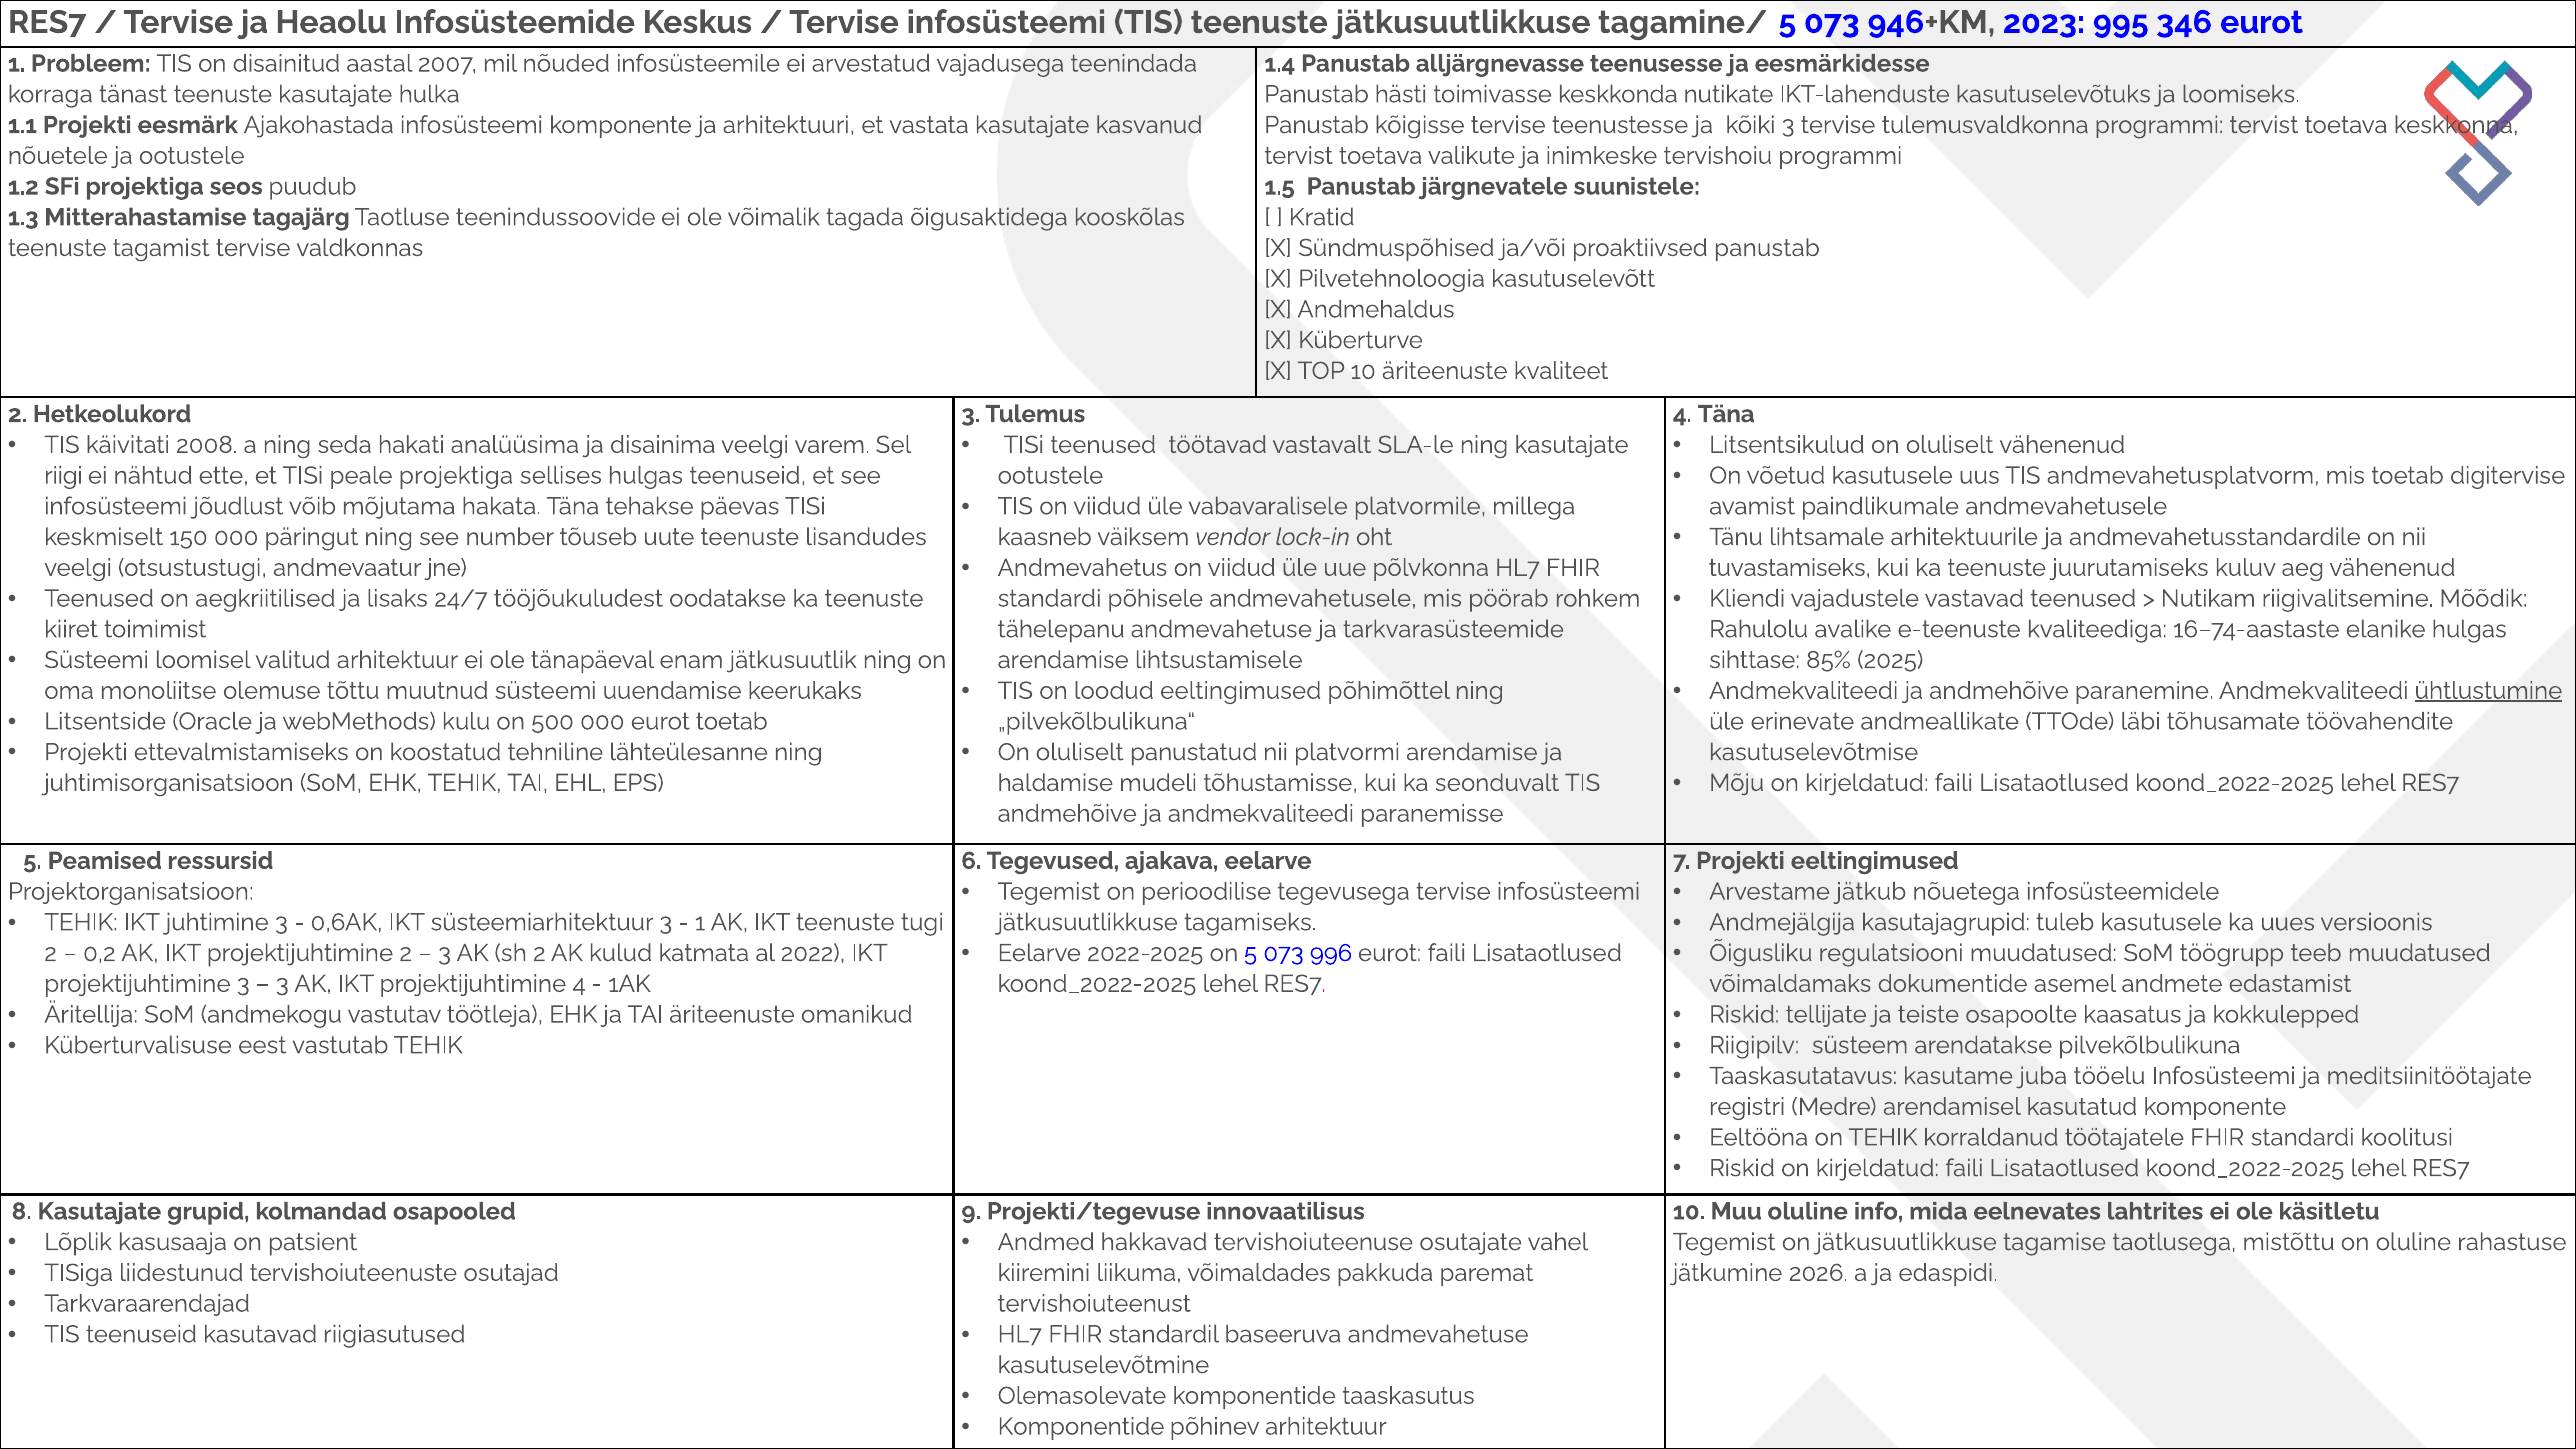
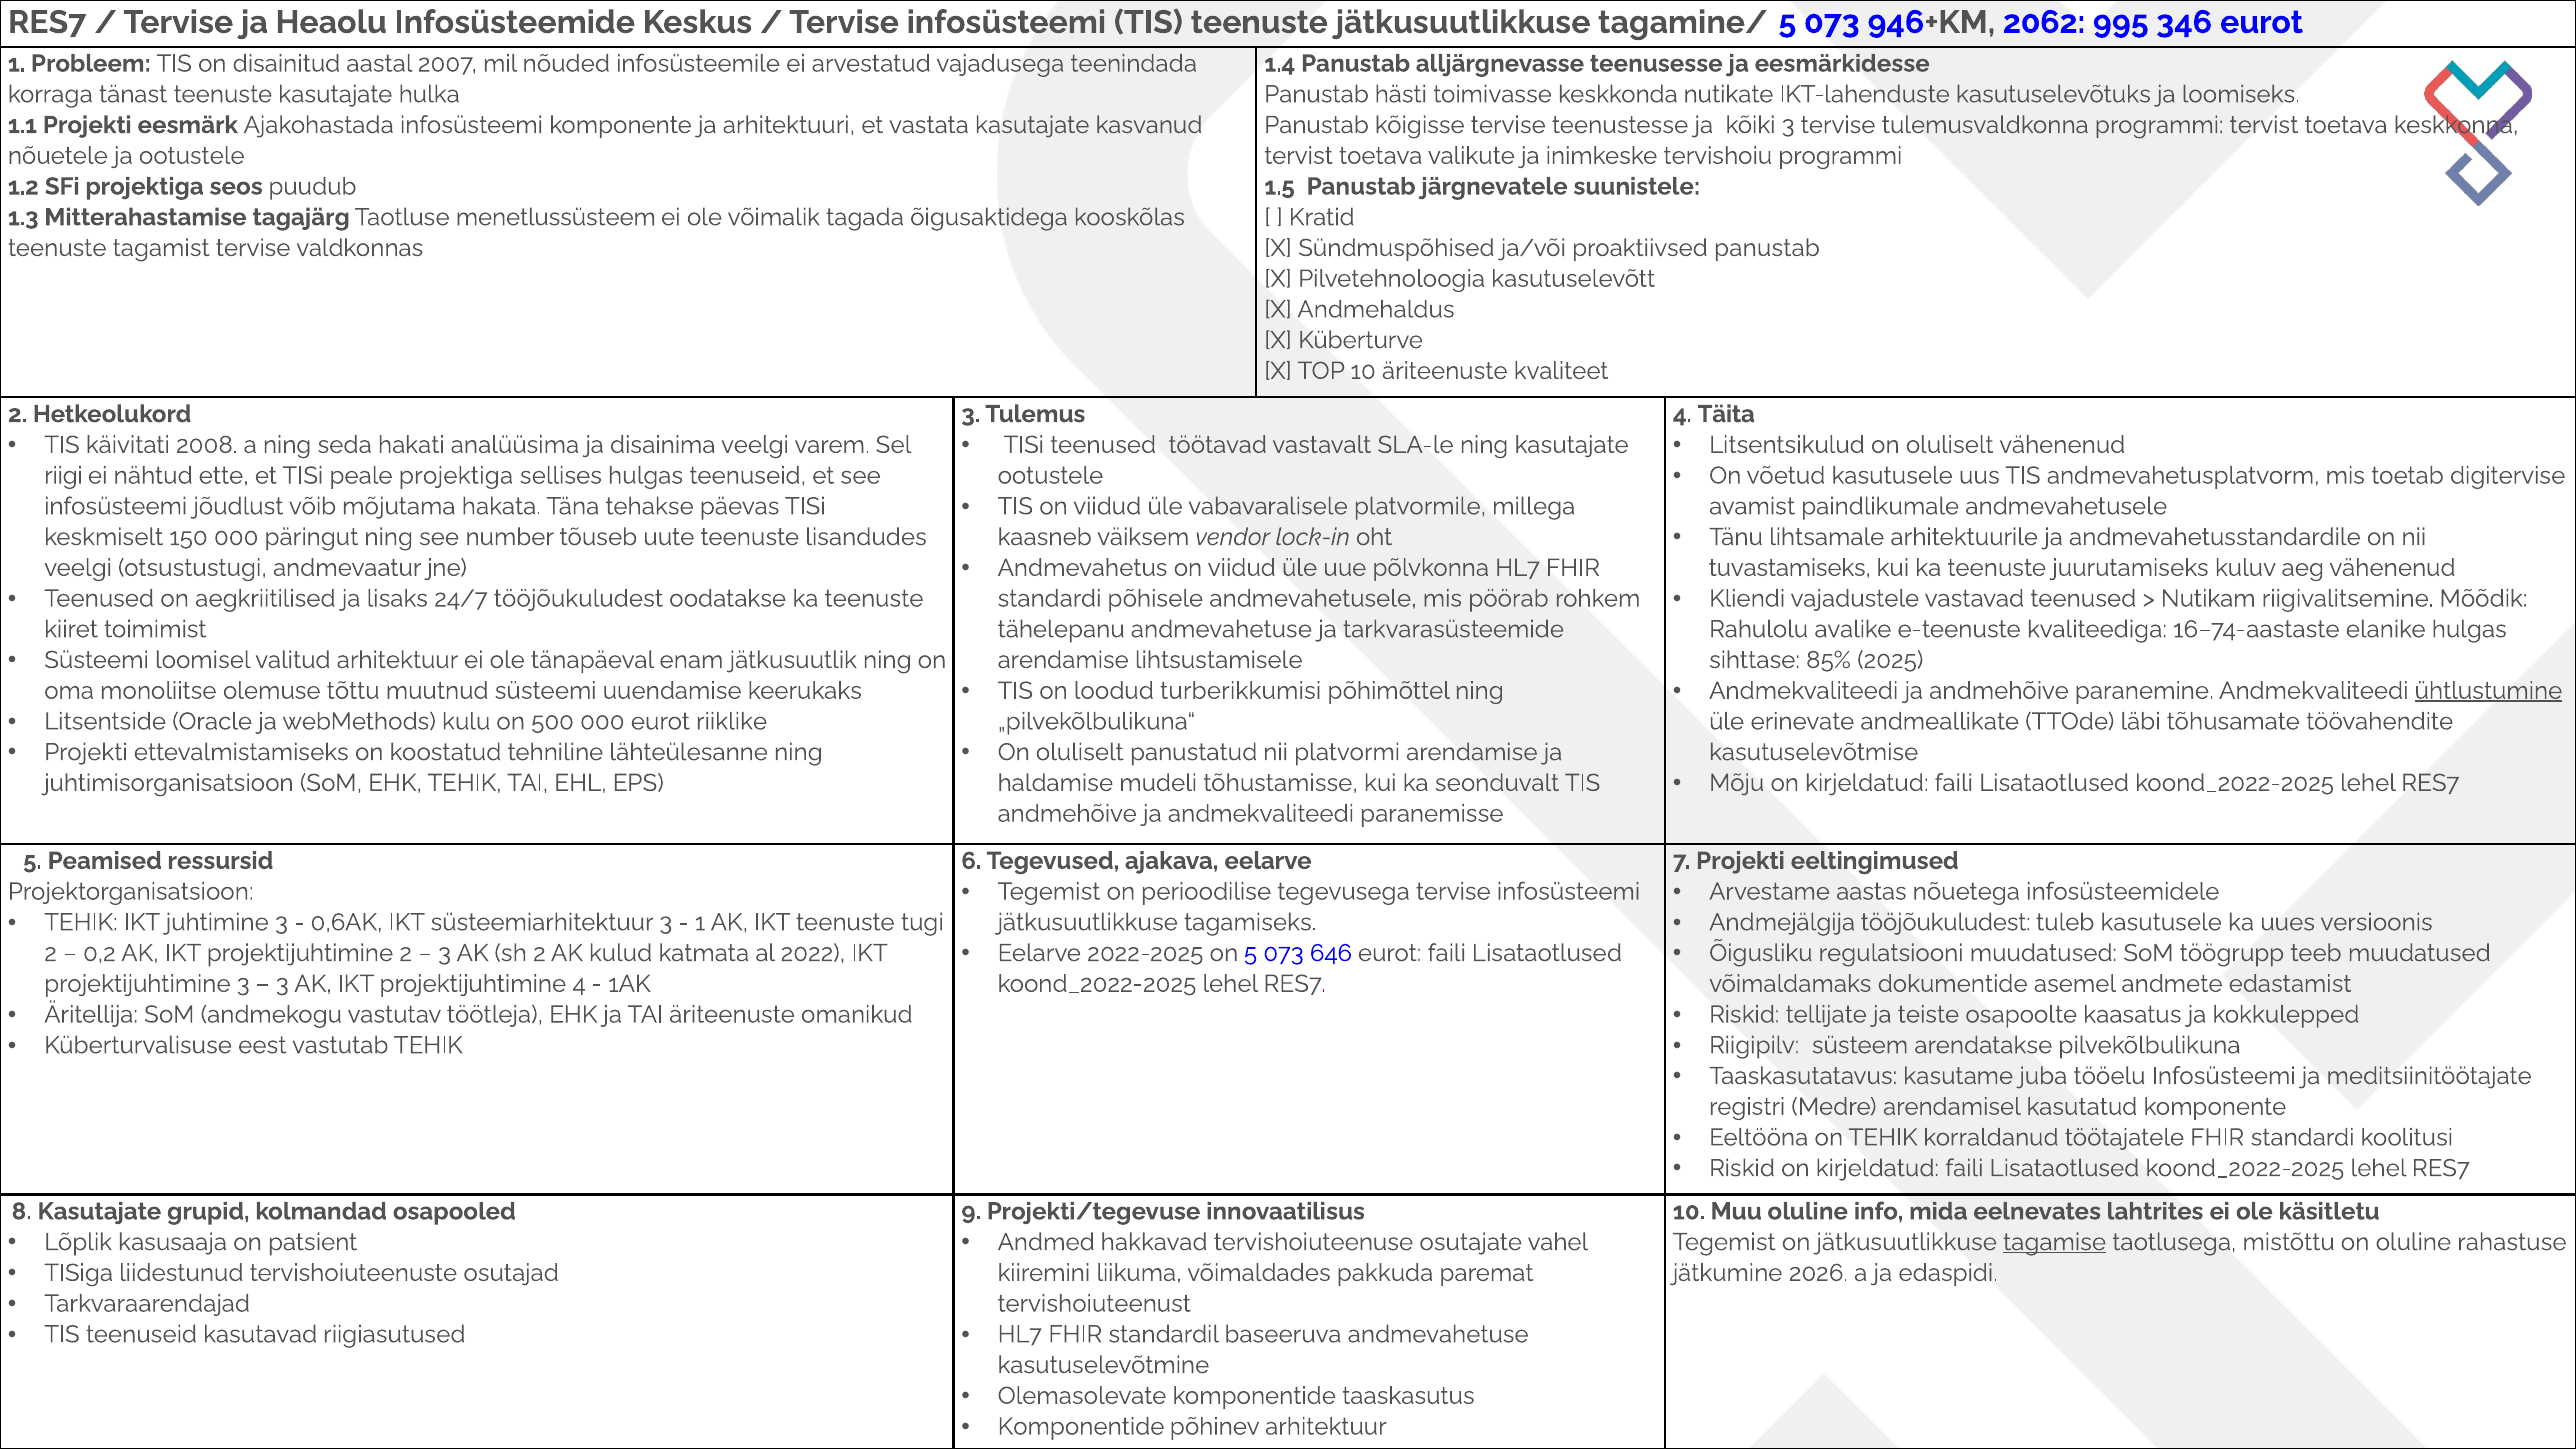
2023: 2023 -> 2062 (2044, 22)
teenindussoovide: teenindussoovide -> menetlussüsteem (556, 217)
4 Täna: Täna -> Täita (1726, 414)
loodud eeltingimused: eeltingimused -> turberikkumisi (1241, 691)
eurot toetab: toetab -> riiklike (732, 722)
jätkub: jätkub -> aastas (1871, 892)
Andmejälgija kasutajagrupid: kasutajagrupid -> tööjõukuludest (1946, 922)
996: 996 -> 646 (1331, 953)
tagamise underline: none -> present (2055, 1242)
